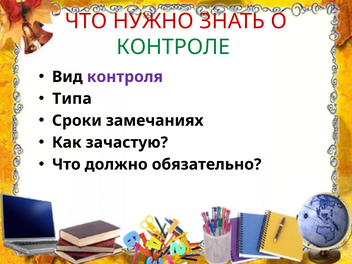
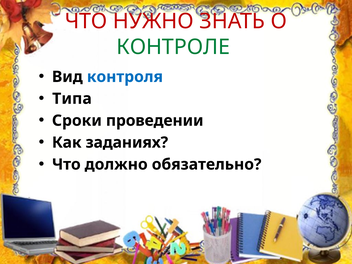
контроля colour: purple -> blue (125, 77)
замечаниях: замечаниях -> проведении (155, 121)
зачастую: зачастую -> заданиях (127, 143)
